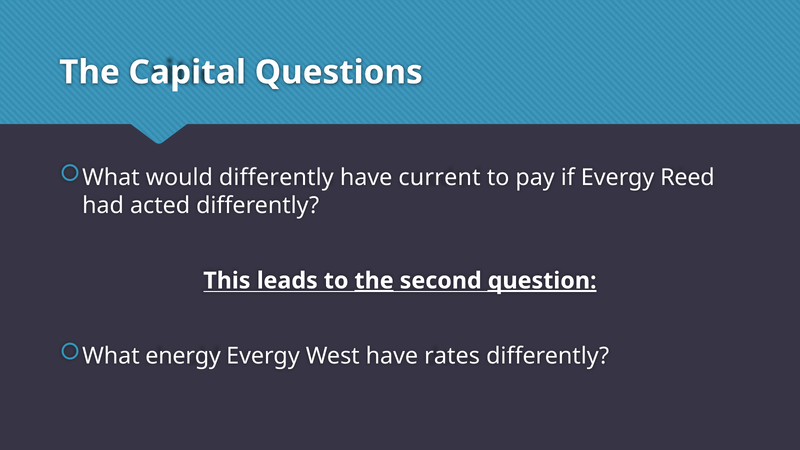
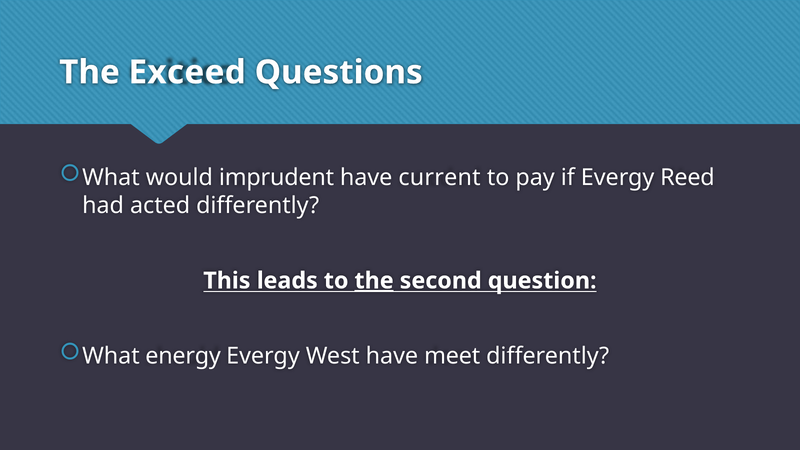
Capital: Capital -> Exceed (187, 72)
would differently: differently -> imprudent (277, 177)
question underline: present -> none (542, 281)
rates: rates -> meet (452, 356)
